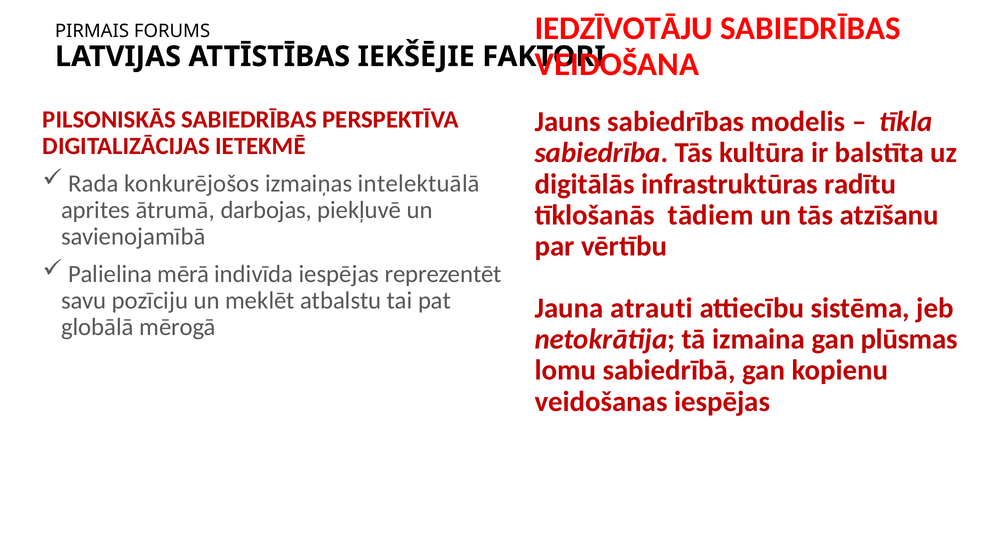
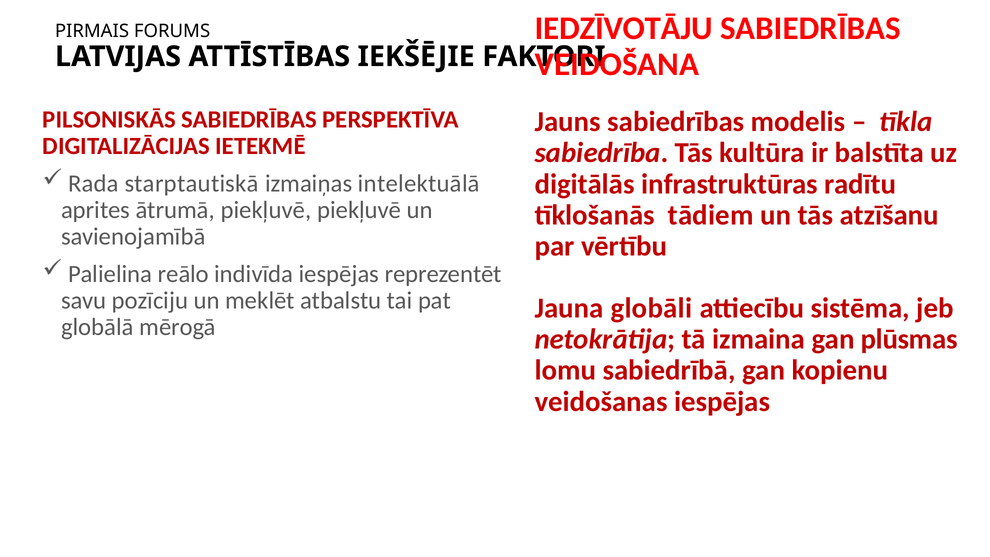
konkurējošos: konkurējošos -> starptautiskā (192, 183)
ātrumā darbojas: darbojas -> piekļuvē (266, 210)
mērā: mērā -> reālo (183, 274)
atrauti: atrauti -> globāli (651, 308)
